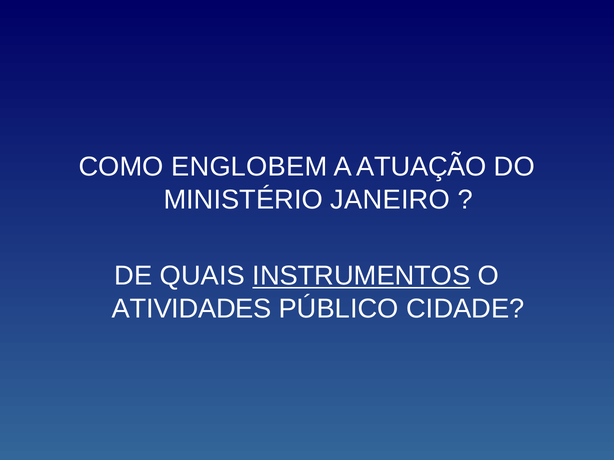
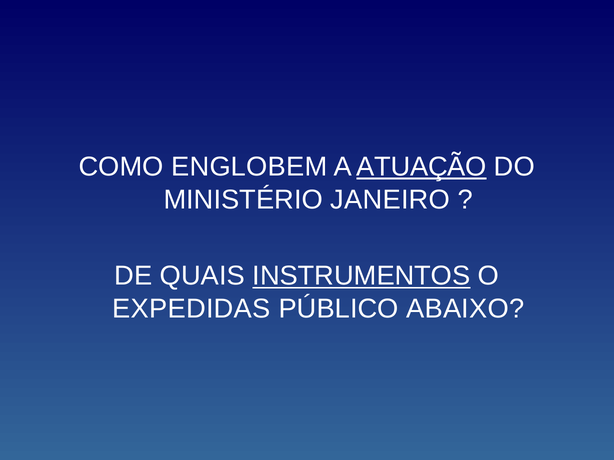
ATUAÇÃO underline: none -> present (422, 167)
ATIVIDADES: ATIVIDADES -> EXPEDIDAS (191, 309)
CIDADE: CIDADE -> ABAIXO (465, 309)
